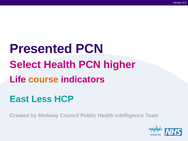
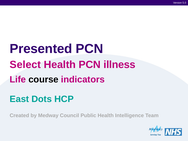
higher: higher -> illness (119, 65)
course colour: orange -> black (43, 79)
Less: Less -> Dots (42, 99)
